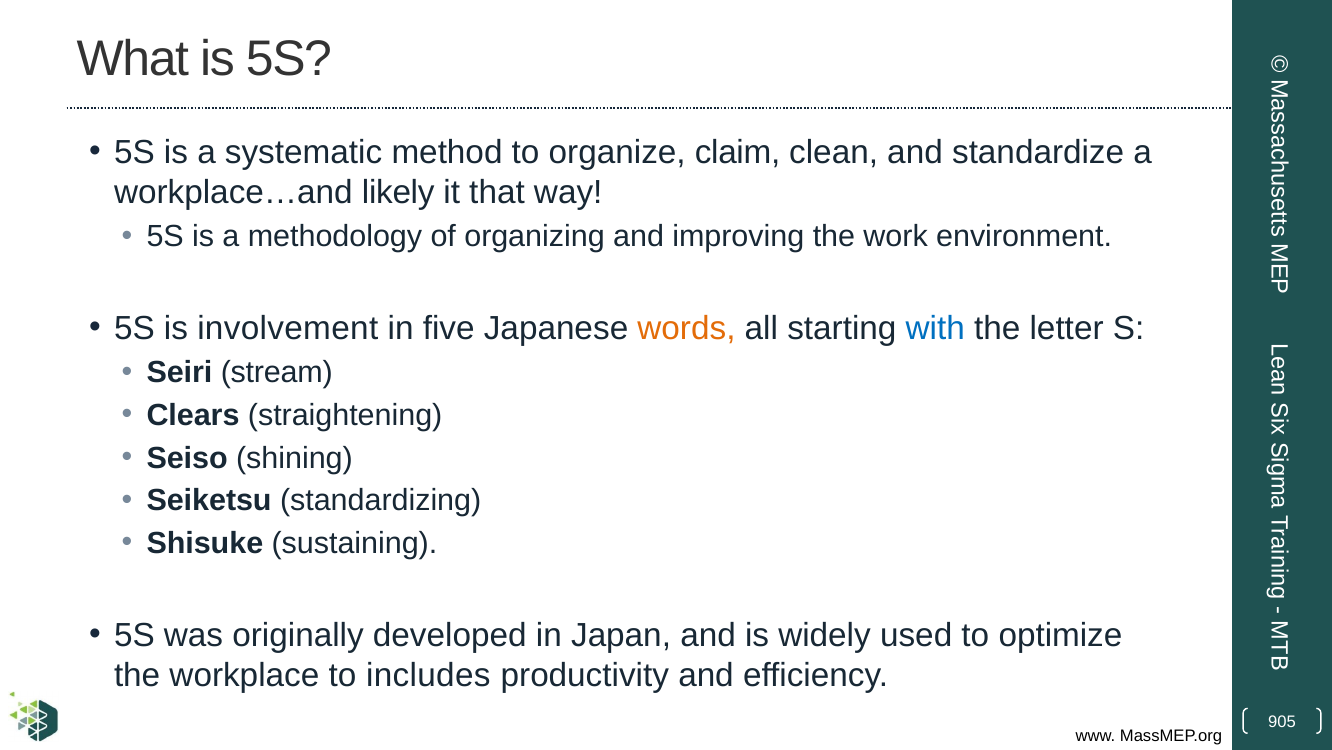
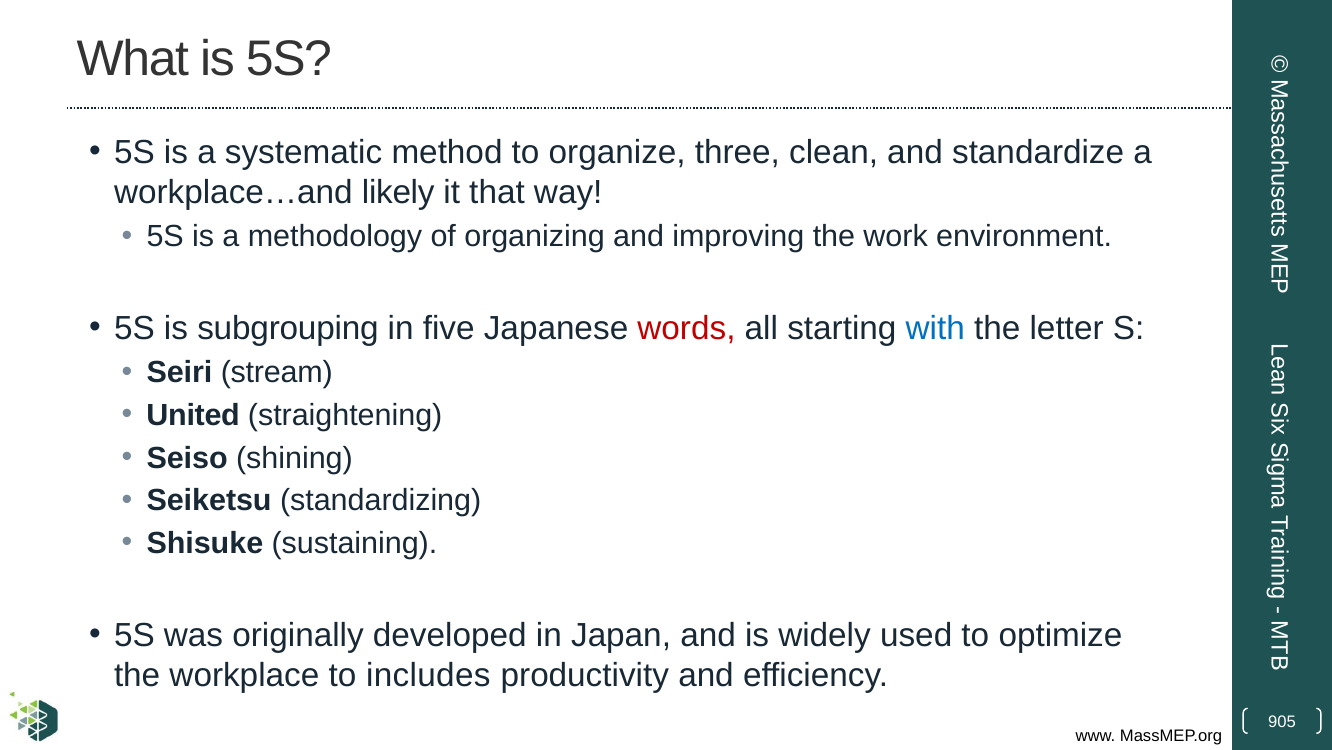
claim: claim -> three (737, 152)
involvement: involvement -> subgrouping (288, 328)
words colour: orange -> red (686, 328)
Clears: Clears -> United (193, 415)
